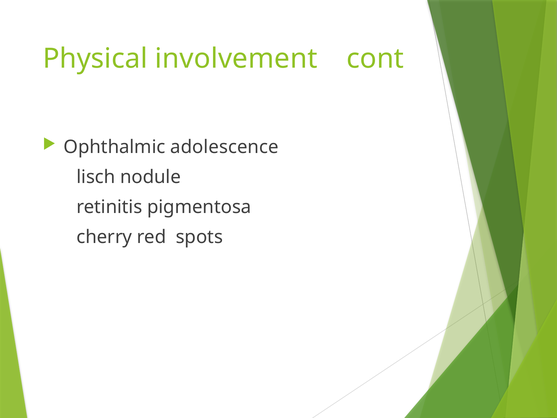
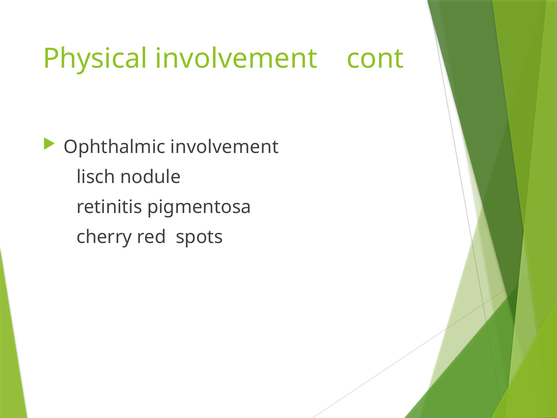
Ophthalmic adolescence: adolescence -> involvement (224, 147)
